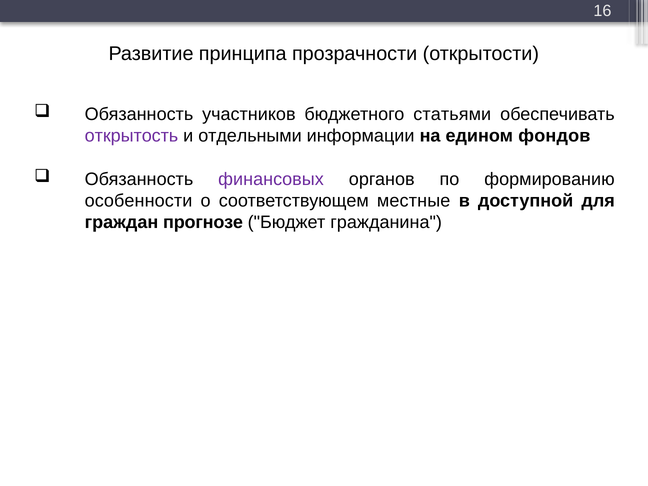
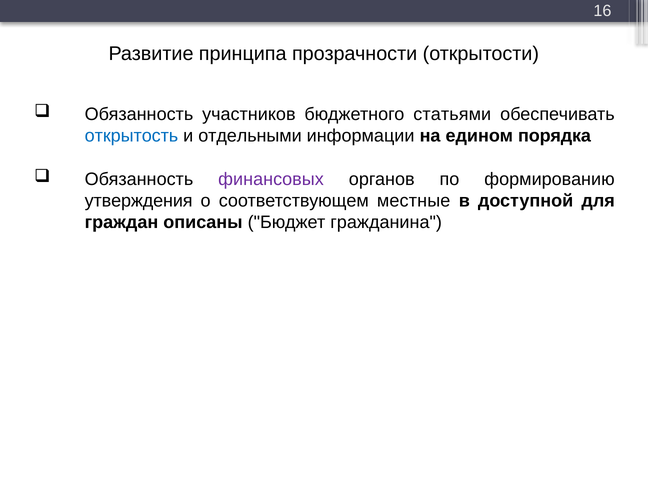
открытость colour: purple -> blue (131, 136)
фондов: фондов -> порядка (555, 136)
особенности: особенности -> утверждения (139, 201)
прогнозе: прогнозе -> описаны (203, 222)
